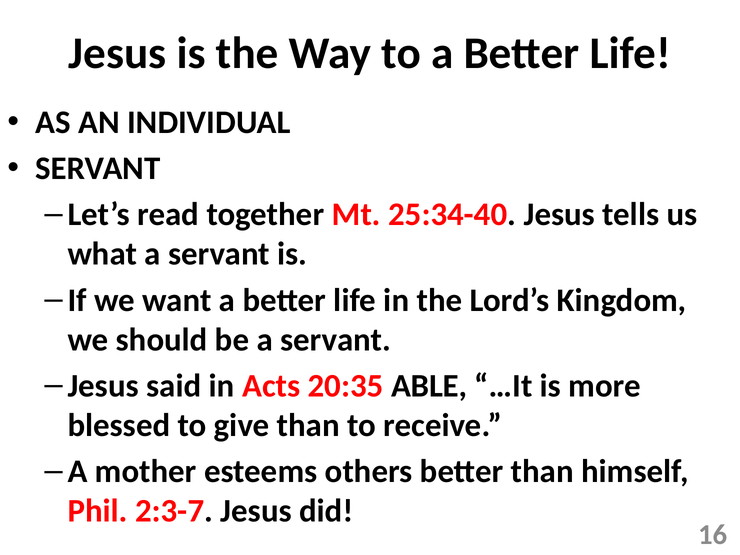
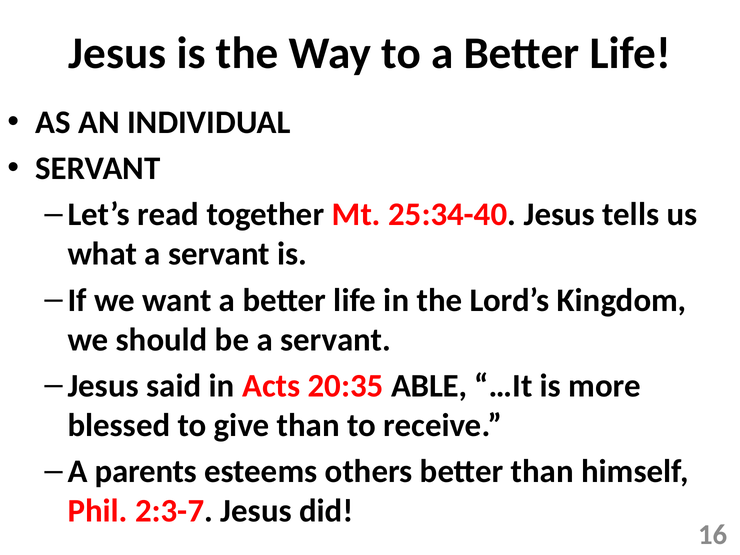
mother: mother -> parents (146, 471)
